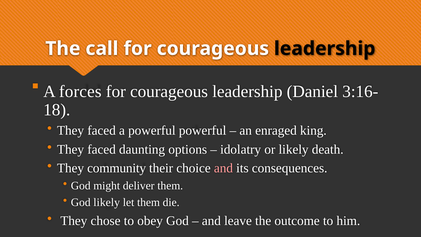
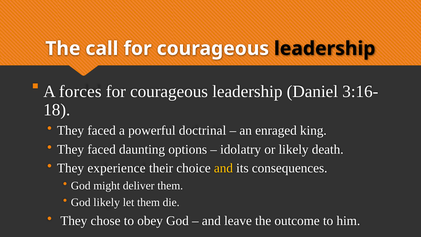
powerful powerful: powerful -> doctrinal (203, 130)
community: community -> experience (116, 168)
and colour: pink -> yellow (223, 168)
